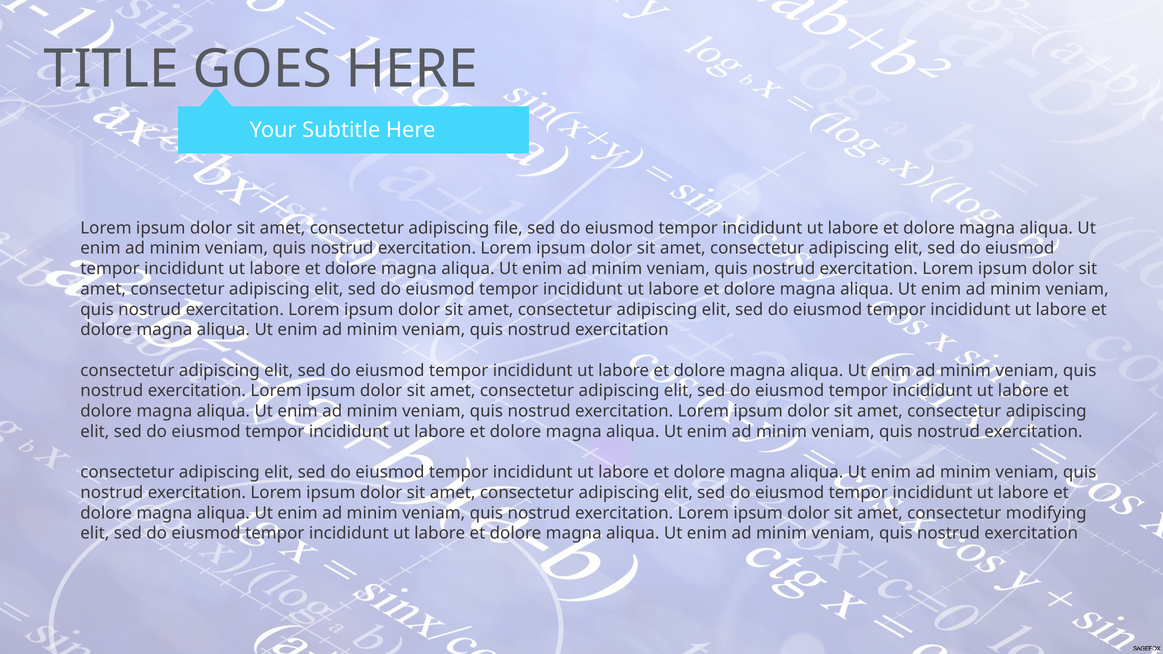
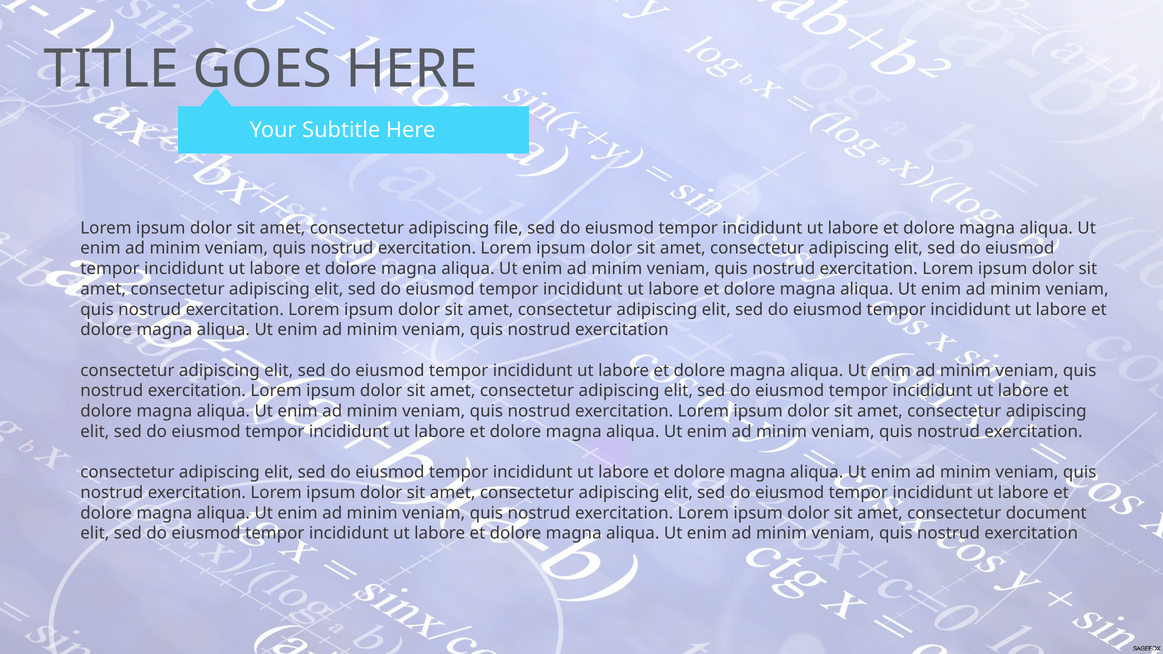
modifying: modifying -> document (1046, 513)
